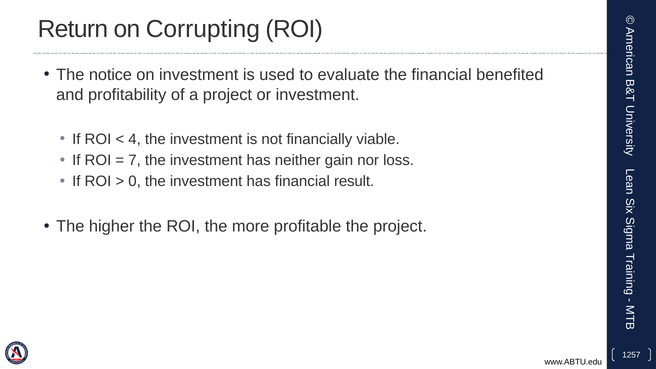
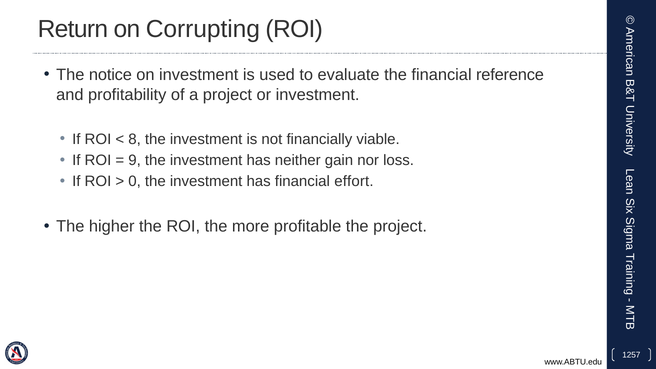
benefited: benefited -> reference (510, 75)
4: 4 -> 8 (135, 139)
7: 7 -> 9 (135, 160)
result: result -> effort (354, 181)
